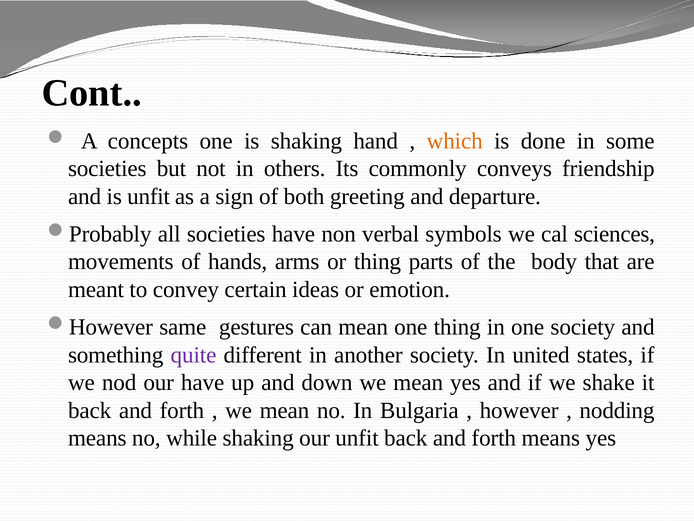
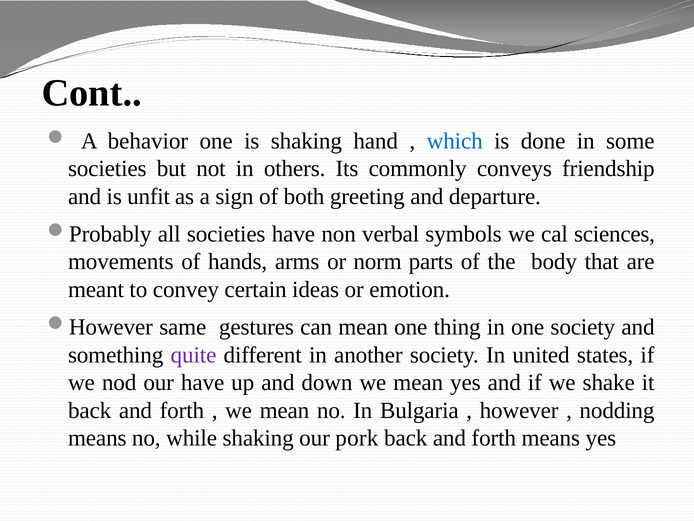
concepts: concepts -> behavior (148, 141)
which colour: orange -> blue (455, 141)
or thing: thing -> norm (378, 262)
our unfit: unfit -> pork (357, 438)
